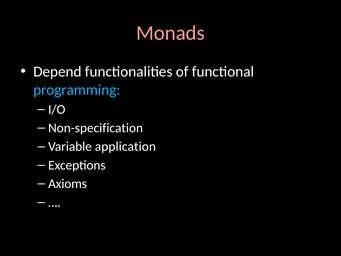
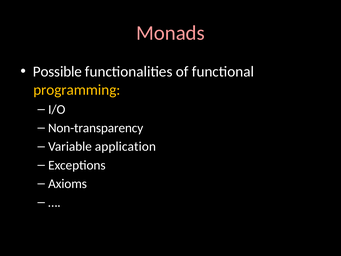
Depend: Depend -> Possible (57, 72)
programming colour: light blue -> yellow (77, 90)
Non-specification: Non-specification -> Non-transparency (96, 128)
